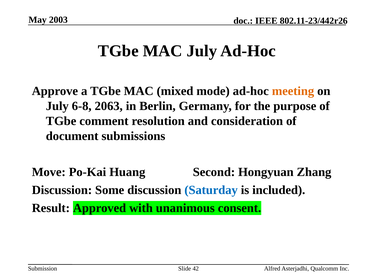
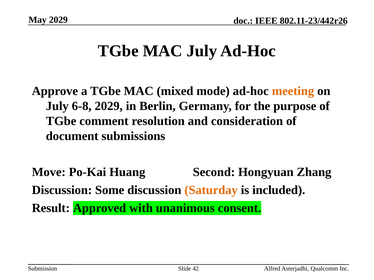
May 2003: 2003 -> 2029 (58, 20)
6-8 2063: 2063 -> 2029 (109, 106)
Saturday colour: blue -> orange (211, 190)
